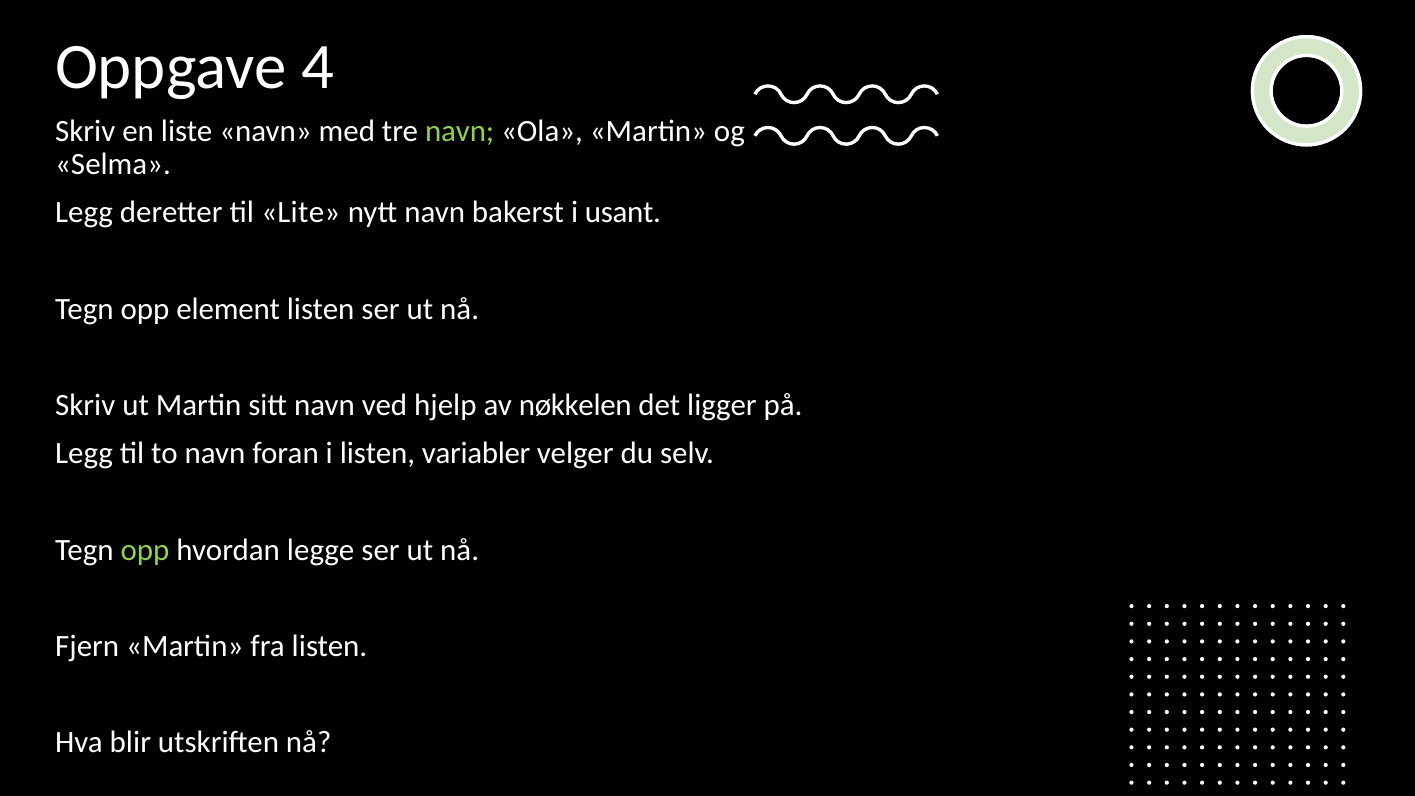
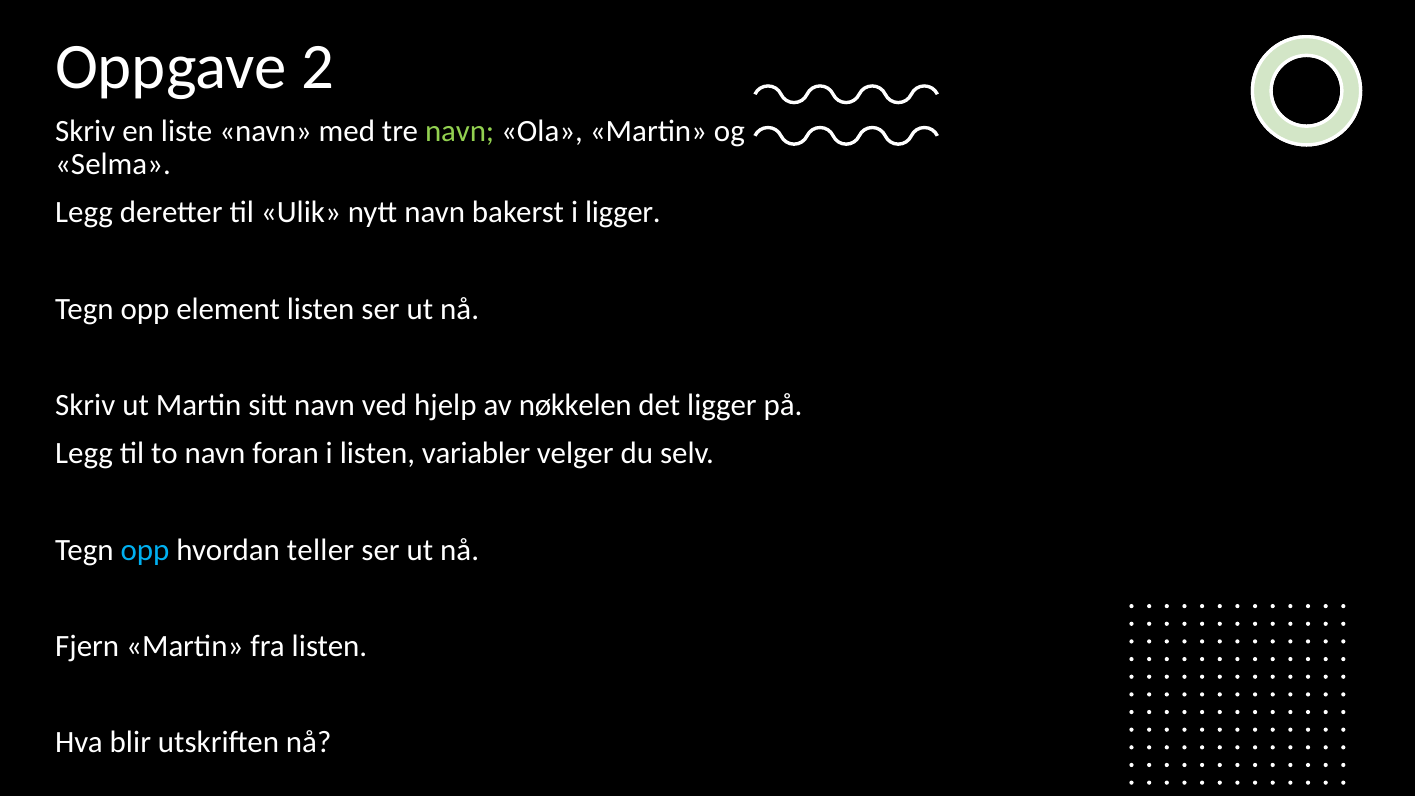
4: 4 -> 2 (317, 67)
Lite: Lite -> Ulik (301, 213)
i usant: usant -> ligger (623, 213)
opp colour: light green -> light blue (145, 550)
legge: legge -> teller (321, 550)
